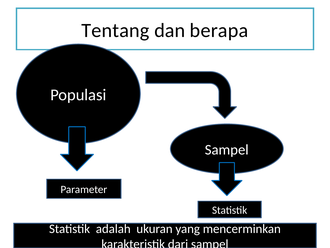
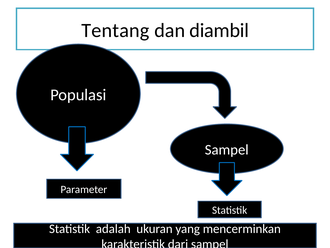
berapa: berapa -> diambil (219, 30)
